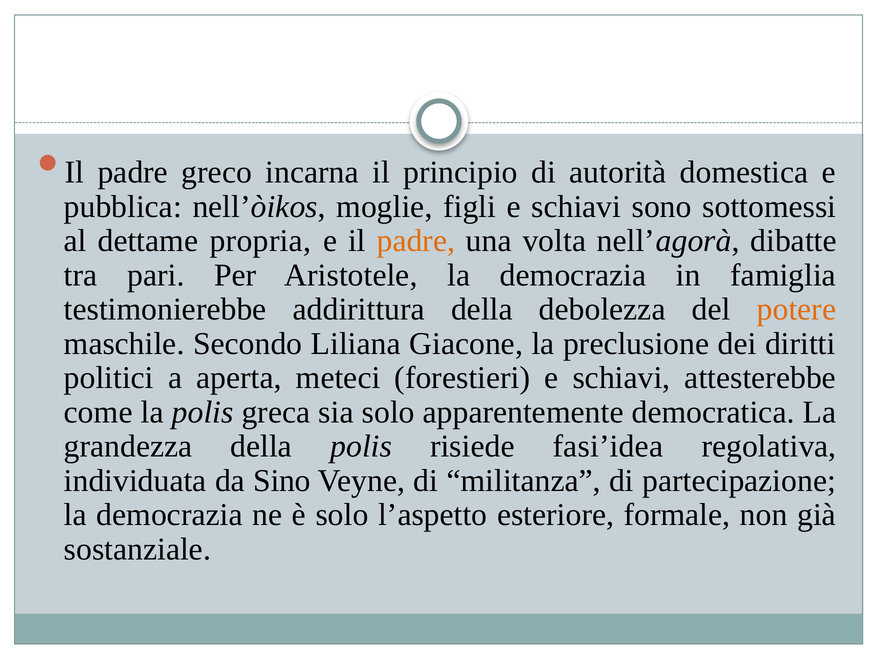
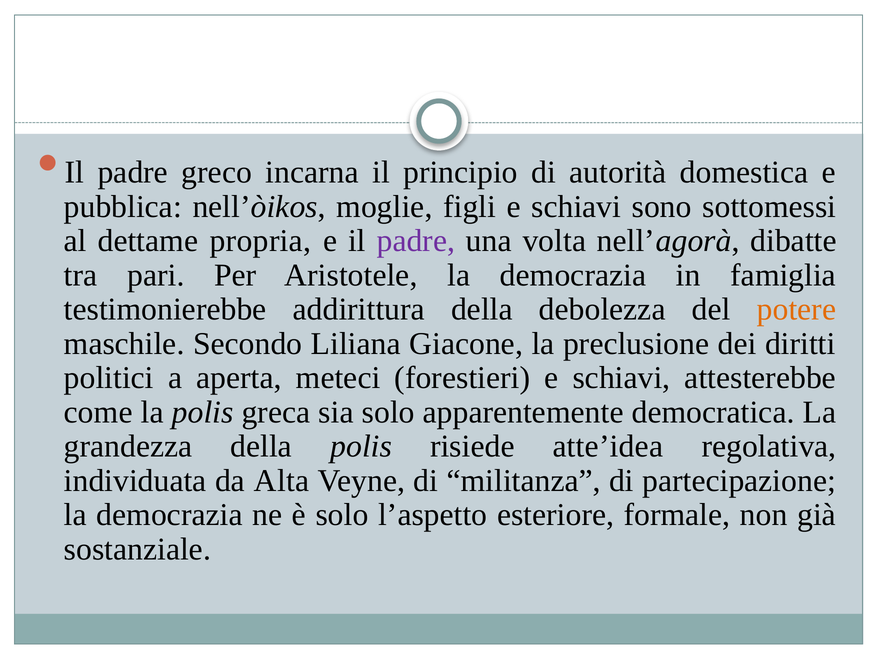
padre colour: orange -> purple (416, 241)
fasi’idea: fasi’idea -> atte’idea (608, 446)
Sino: Sino -> Alta (282, 480)
